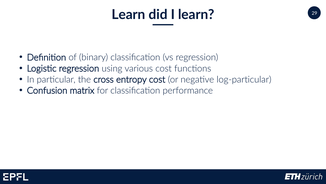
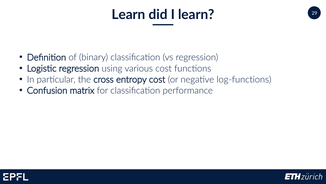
log-particular: log-particular -> log-functions (244, 79)
